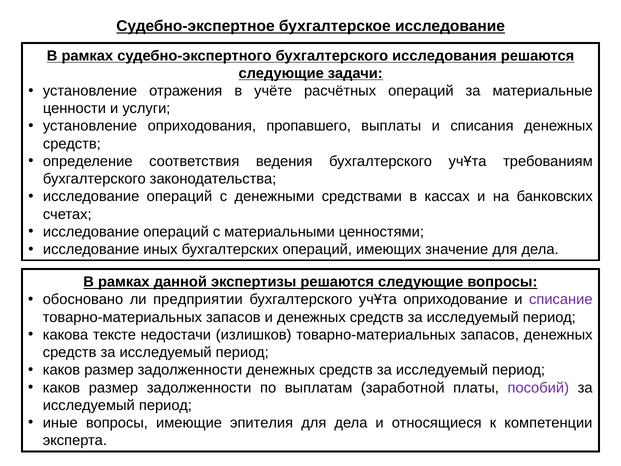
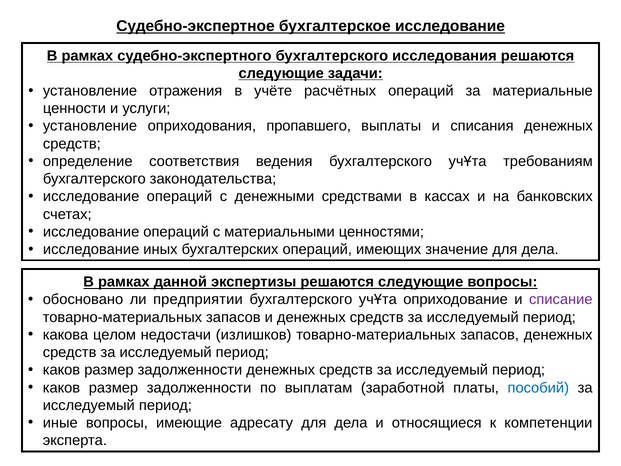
тексте: тексте -> целом (115, 335)
пособий colour: purple -> blue (538, 387)
эпителия: эпителия -> адресату (262, 423)
